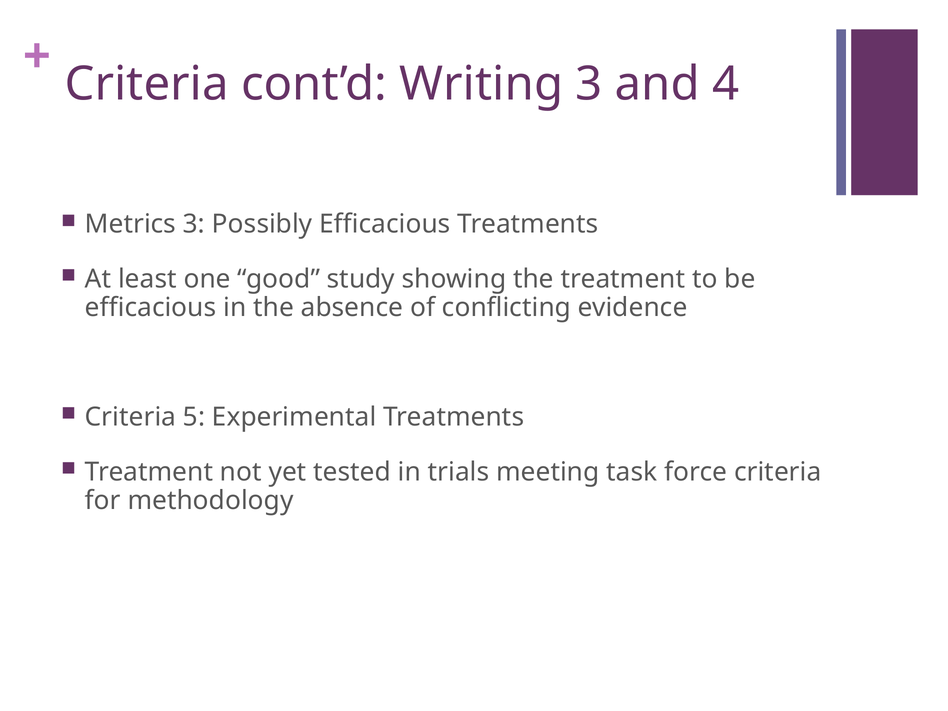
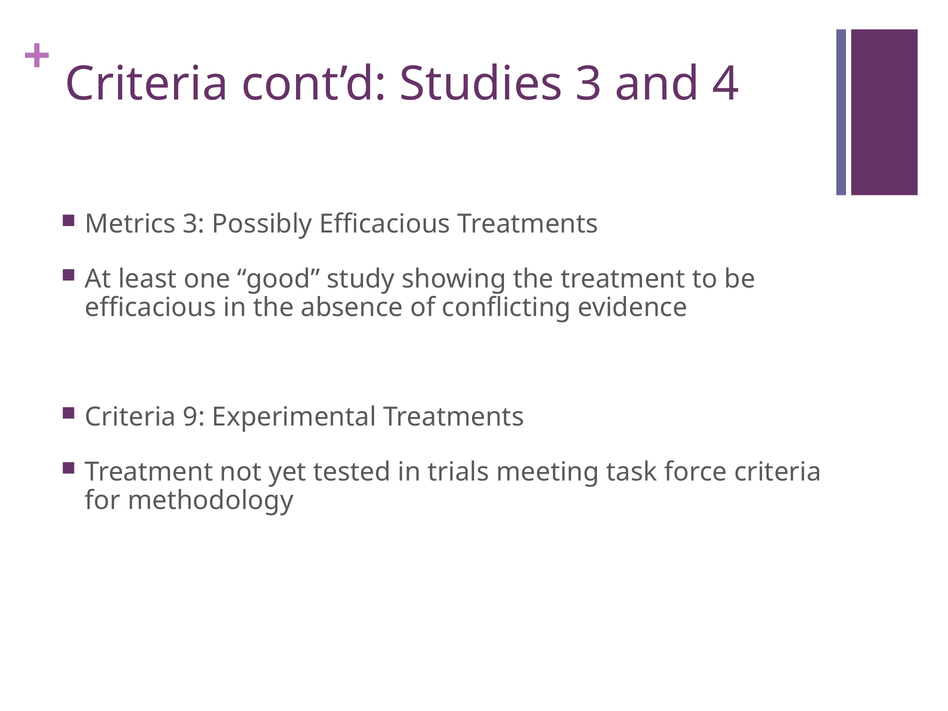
Writing: Writing -> Studies (481, 84)
5: 5 -> 9 (194, 417)
